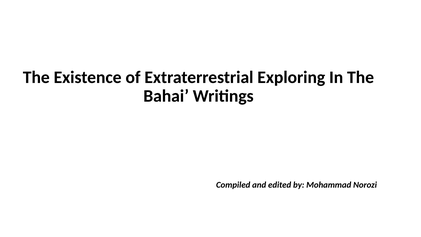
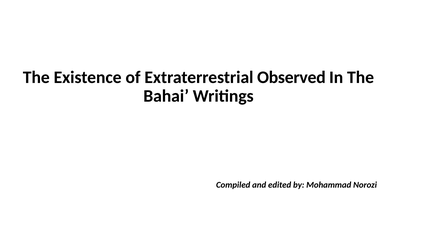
Exploring: Exploring -> Observed (291, 77)
